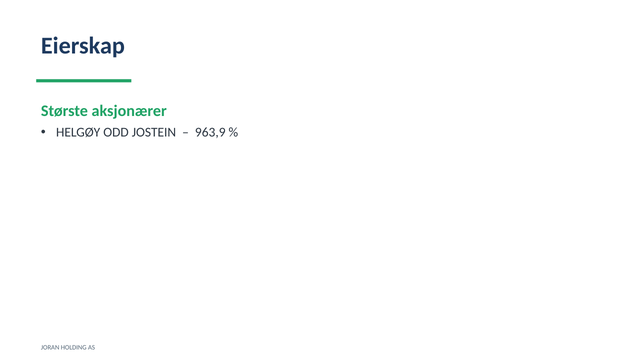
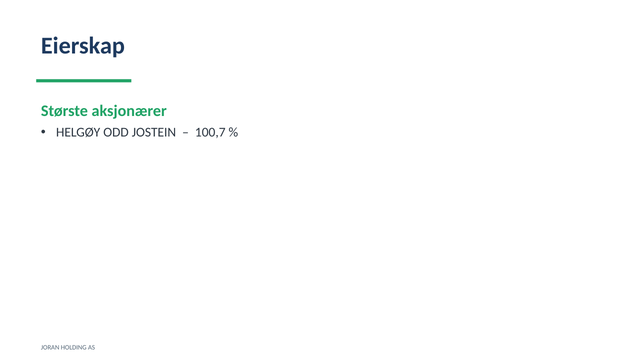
963,9: 963,9 -> 100,7 (210, 132)
